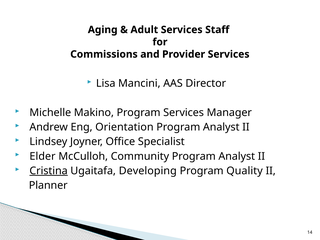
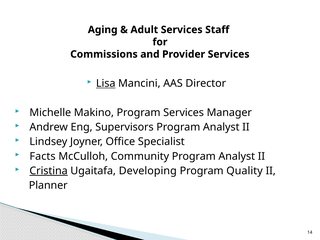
Lisa underline: none -> present (106, 83)
Orientation: Orientation -> Supervisors (124, 127)
Elder: Elder -> Facts (43, 156)
